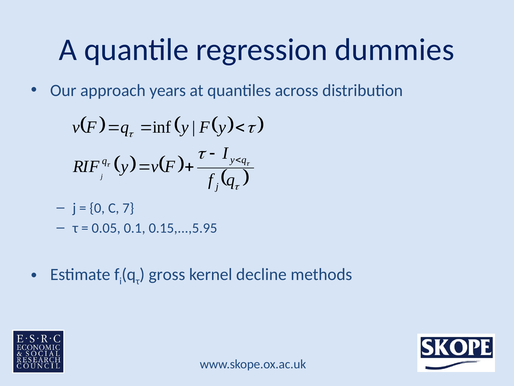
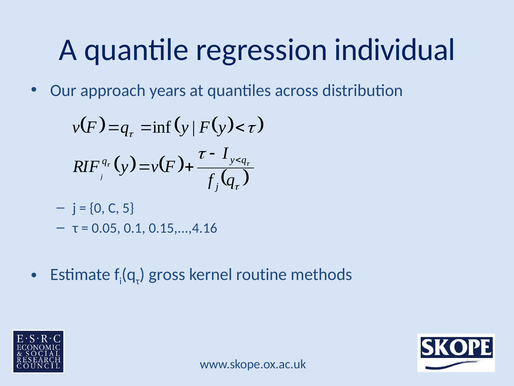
dummies: dummies -> individual (395, 50)
7: 7 -> 5 (128, 208)
0.15,...,5.95: 0.15,...,5.95 -> 0.15,...,4.16 (183, 228)
decline: decline -> routine (261, 274)
